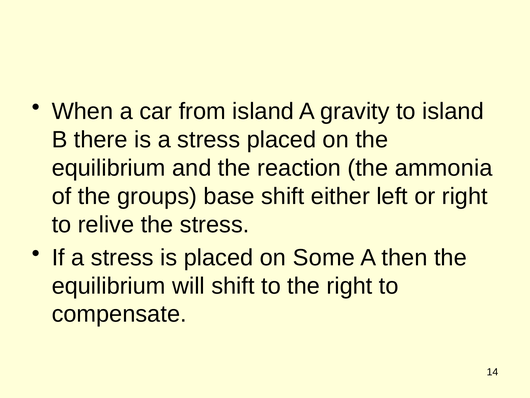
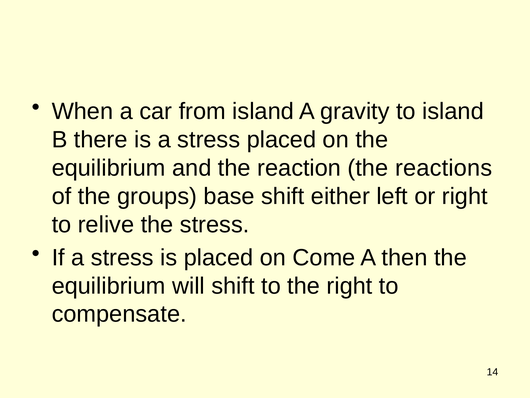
ammonia: ammonia -> reactions (444, 168)
Some: Some -> Come (324, 257)
